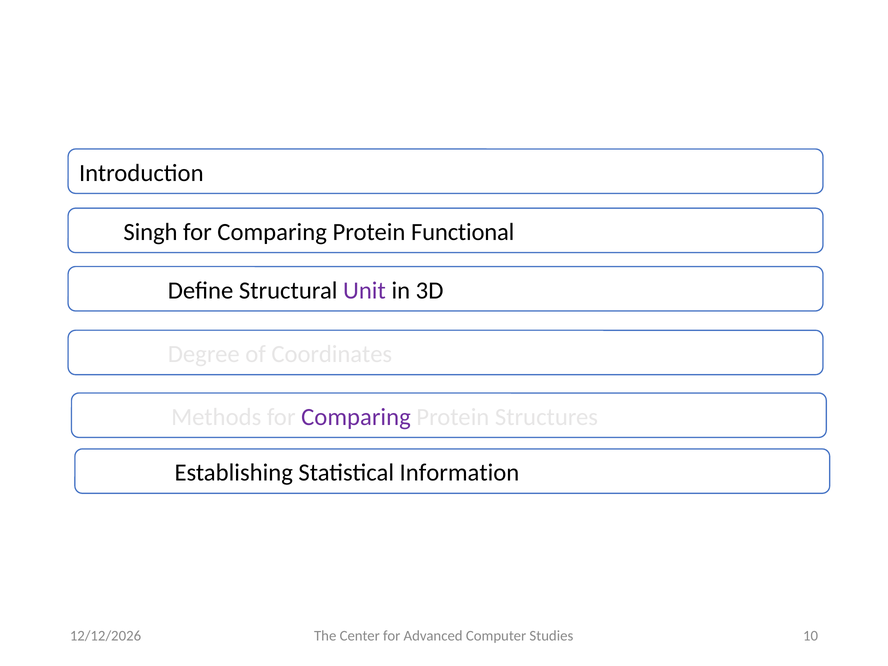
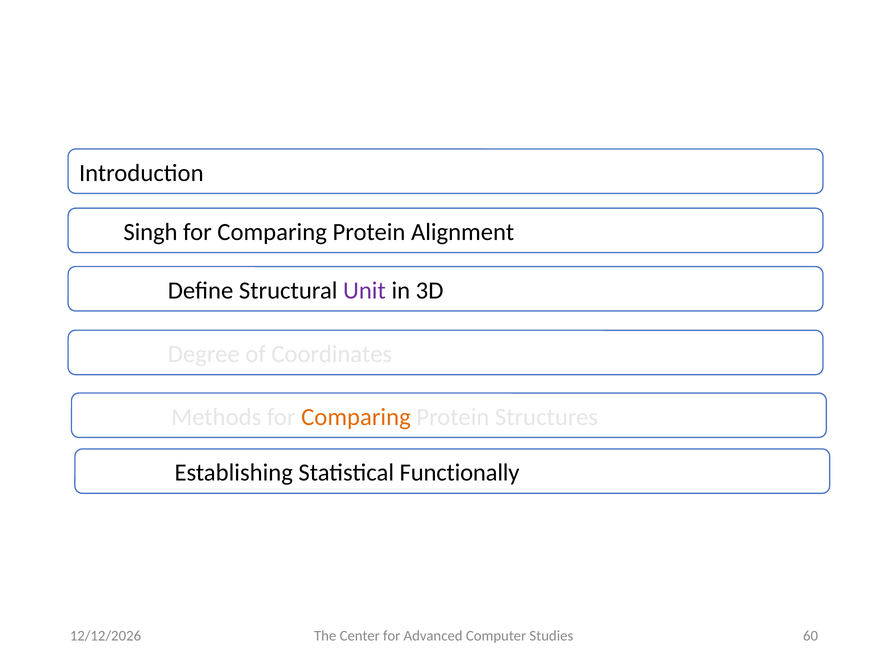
Functional: Functional -> Alignment (463, 232)
Comparing colour: purple -> orange (356, 417)
Information: Information -> Functionally (460, 473)
10: 10 -> 60 (811, 636)
